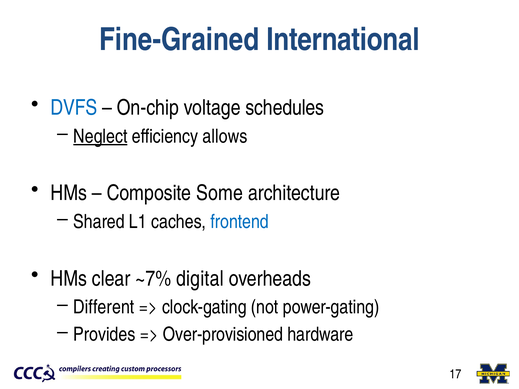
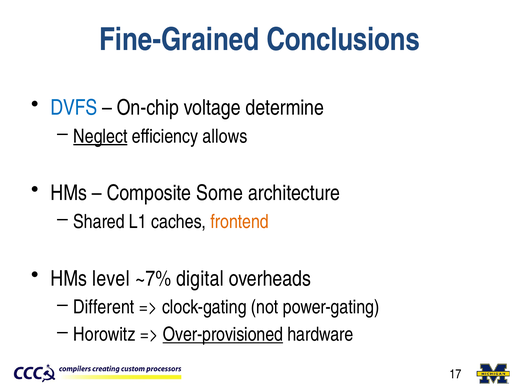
International: International -> Conclusions (343, 40)
schedules: schedules -> determine (285, 108)
frontend colour: blue -> orange (240, 222)
clear: clear -> level (111, 279)
Provides: Provides -> Horowitz (104, 335)
Over-provisioned underline: none -> present (223, 335)
